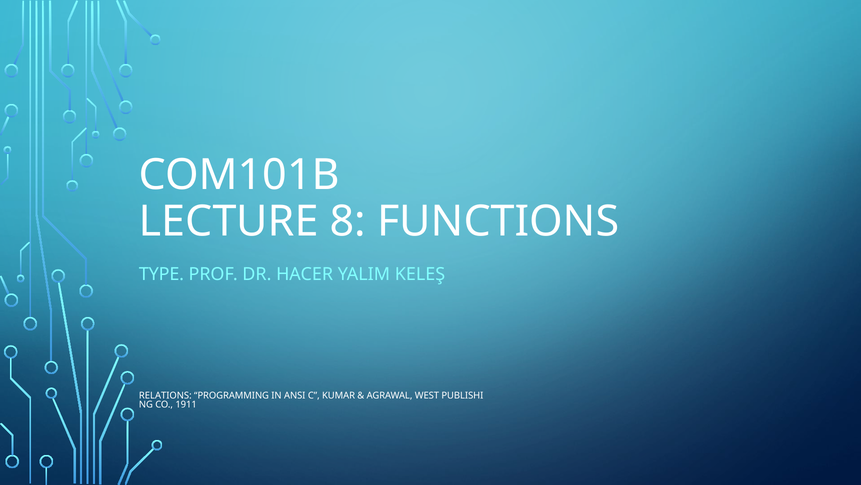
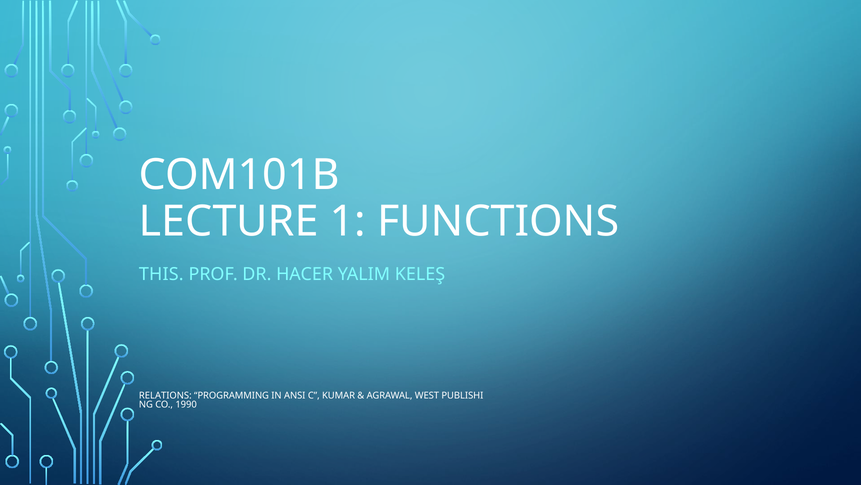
8: 8 -> 1 (348, 221)
TYPE: TYPE -> THIS (161, 274)
1911: 1911 -> 1990 (186, 404)
